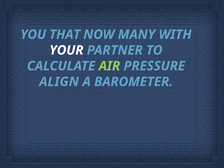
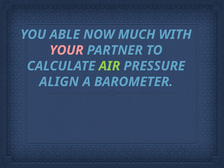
THAT: THAT -> ABLE (65, 35)
MANY: MANY -> MUCH (137, 35)
YOUR colour: white -> pink (66, 50)
